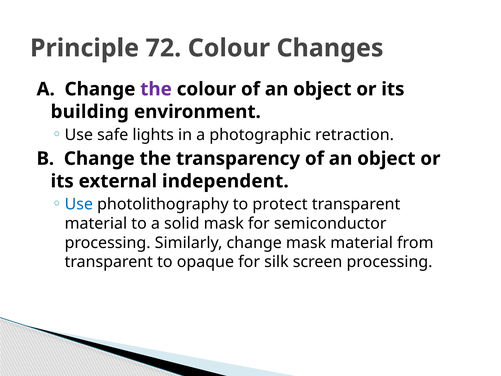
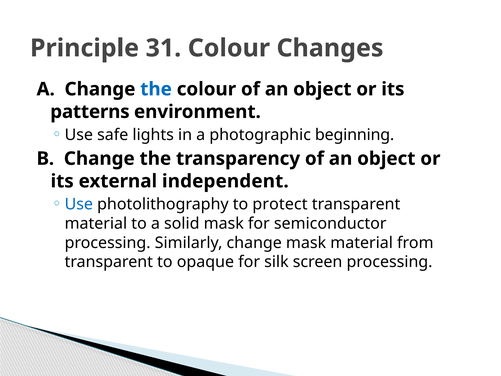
72: 72 -> 31 (163, 48)
the colour: purple -> blue (156, 89)
building: building -> patterns (90, 112)
retraction: retraction -> beginning (355, 135)
